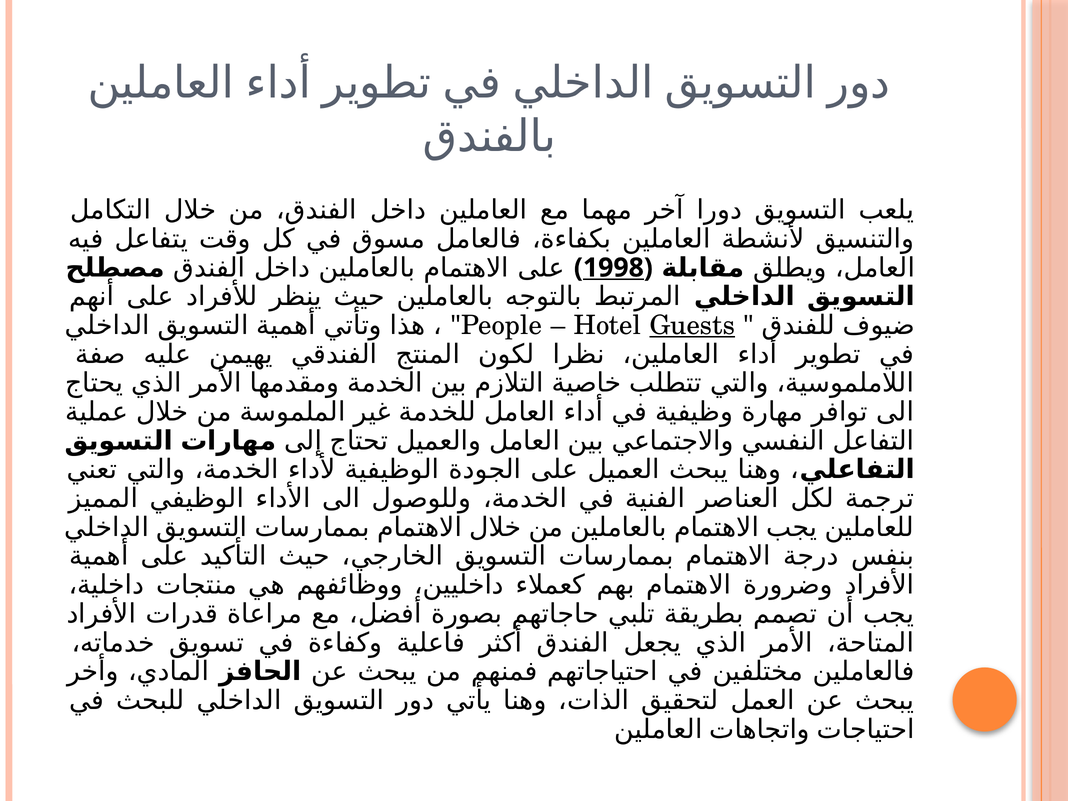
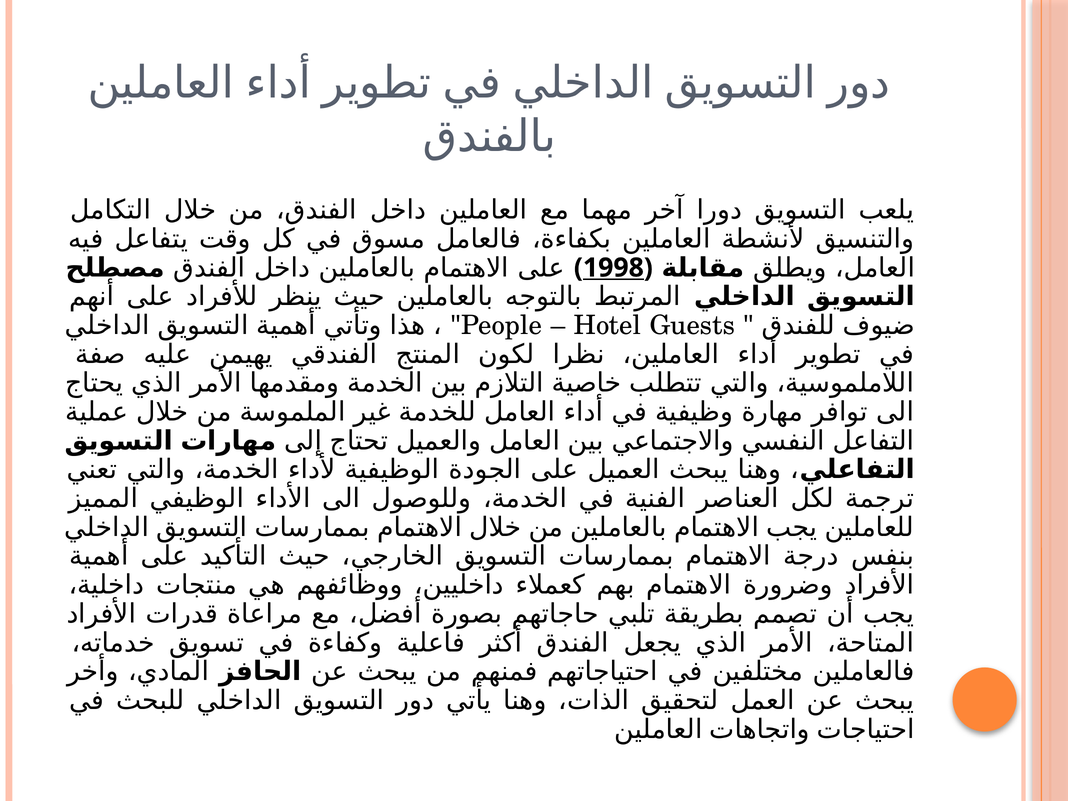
Guests underline: present -> none (692, 325)
